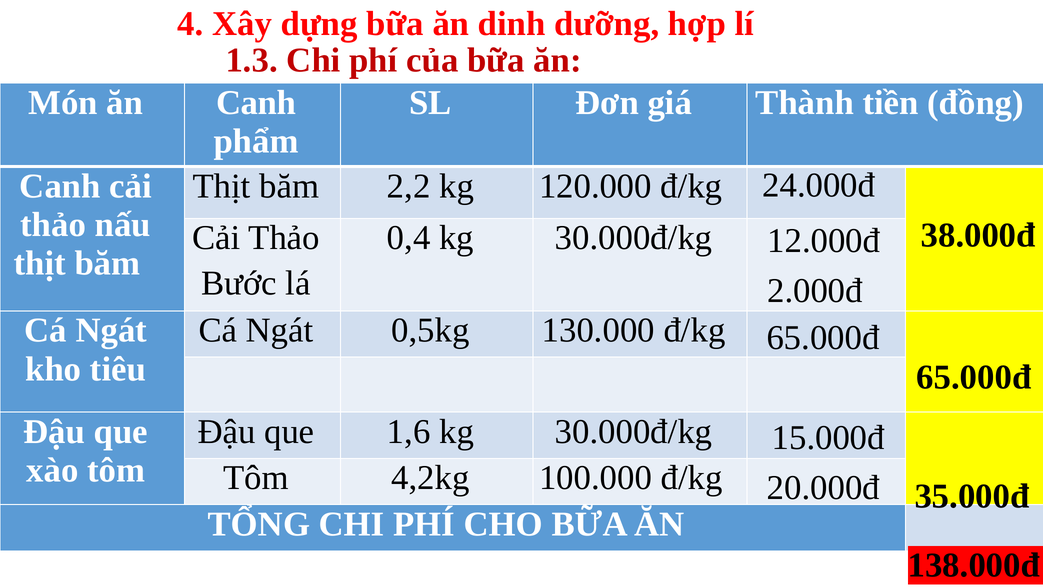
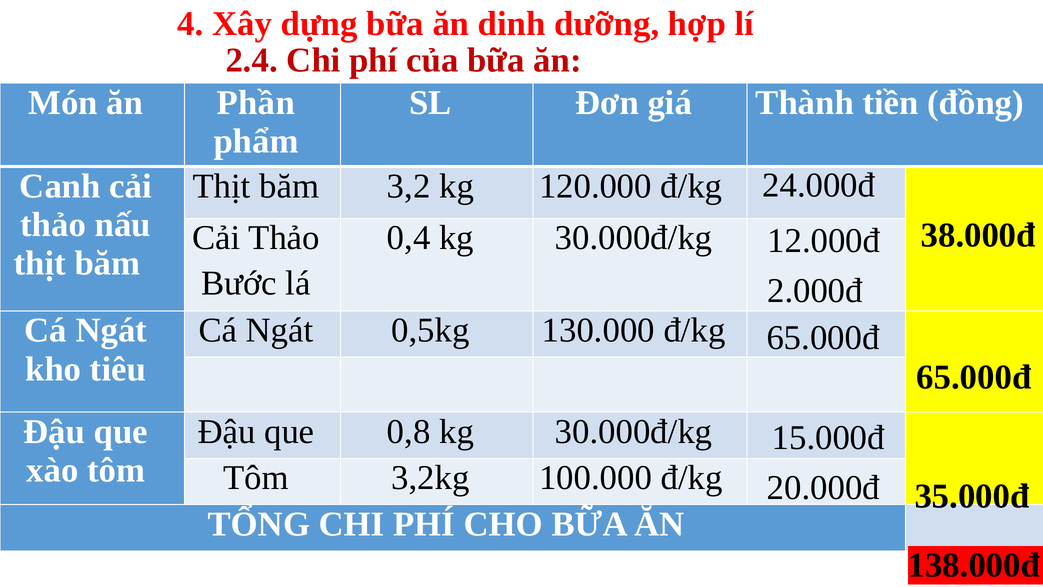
1.3: 1.3 -> 2.4 (252, 60)
ăn Canh: Canh -> Phần (256, 103)
2,2: 2,2 -> 3,2 (409, 186)
1,6: 1,6 -> 0,8 (409, 431)
4,2kg: 4,2kg -> 3,2kg (430, 478)
